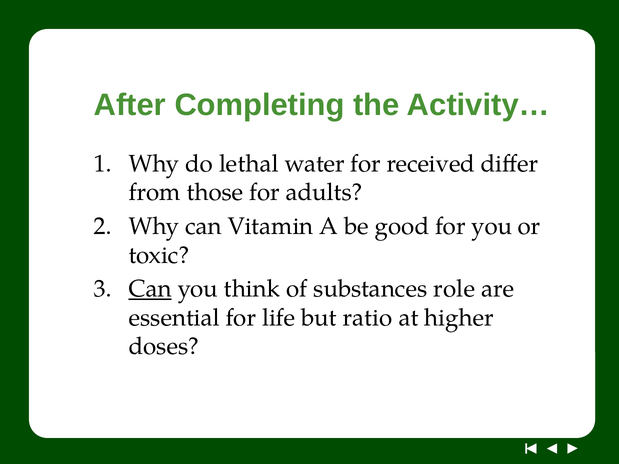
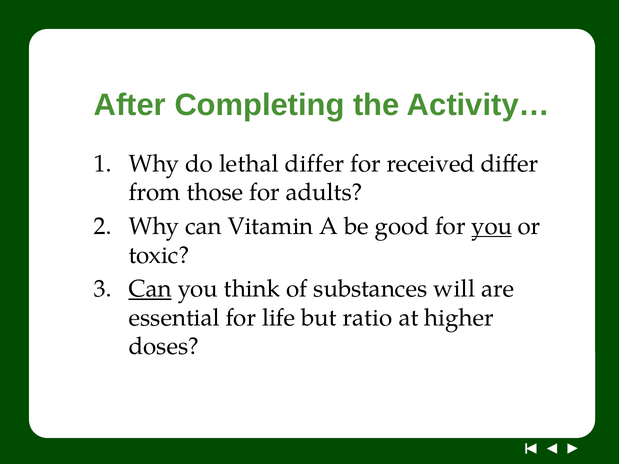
lethal water: water -> differ (314, 164)
you underline: none -> present (492, 226)
role: role -> will (454, 289)
